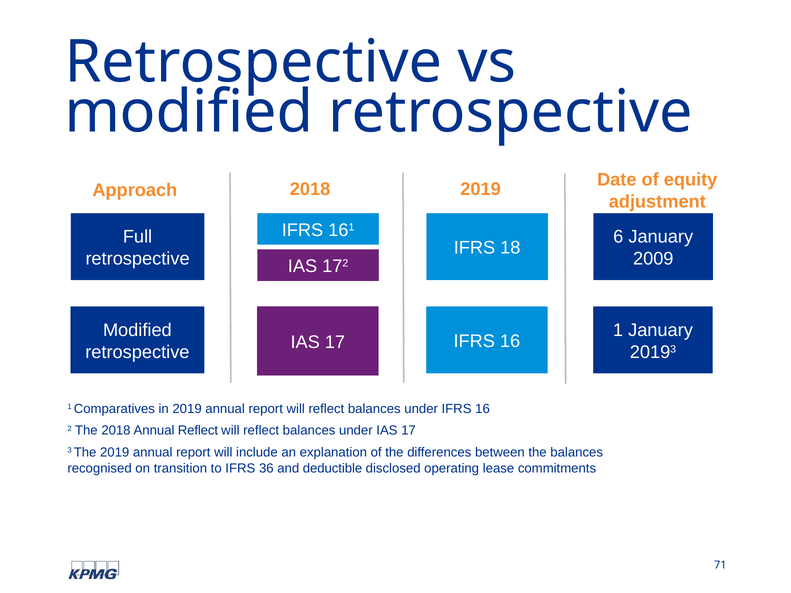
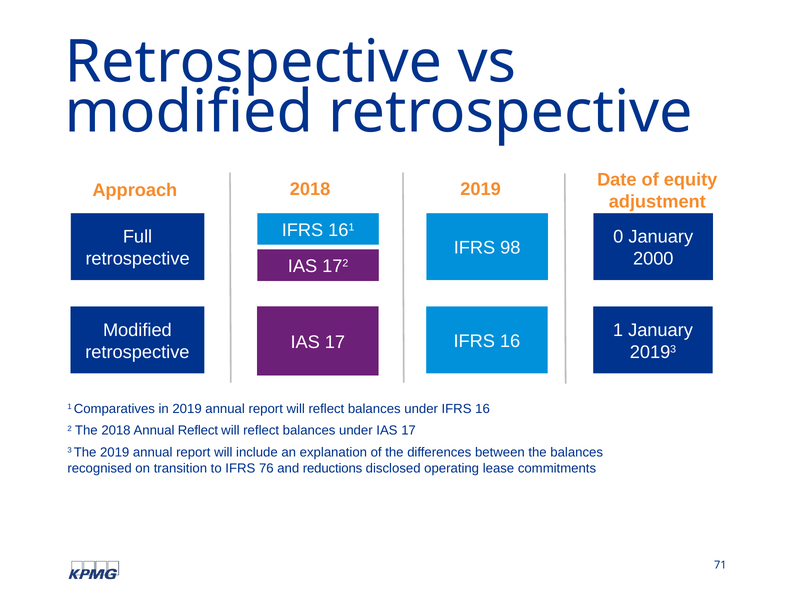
6: 6 -> 0 (618, 237)
18: 18 -> 98 (510, 248)
2009: 2009 -> 2000 (653, 259)
36: 36 -> 76 (266, 469)
deductible: deductible -> reductions (333, 469)
